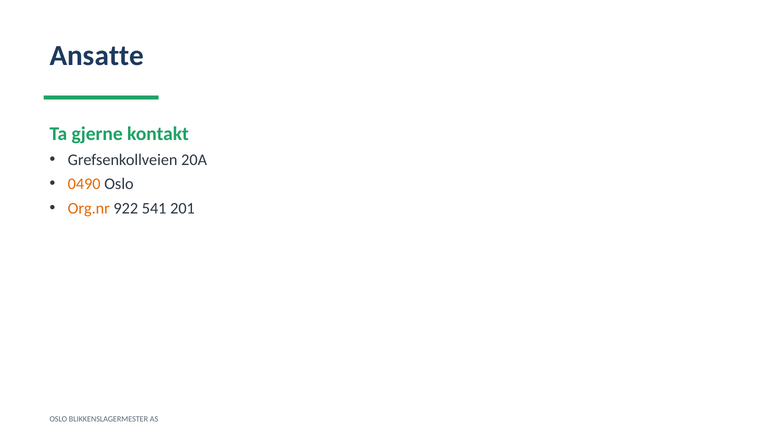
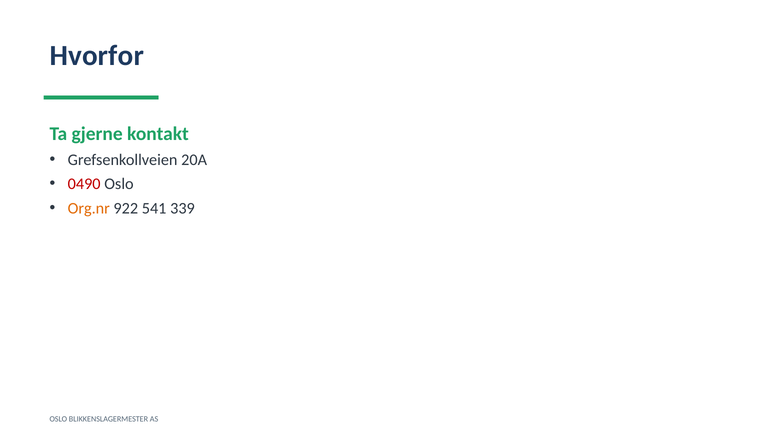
Ansatte: Ansatte -> Hvorfor (97, 56)
0490 colour: orange -> red (84, 184)
201: 201 -> 339 (182, 209)
